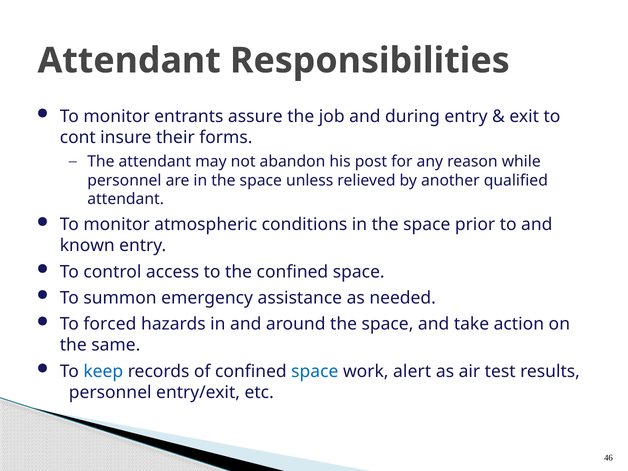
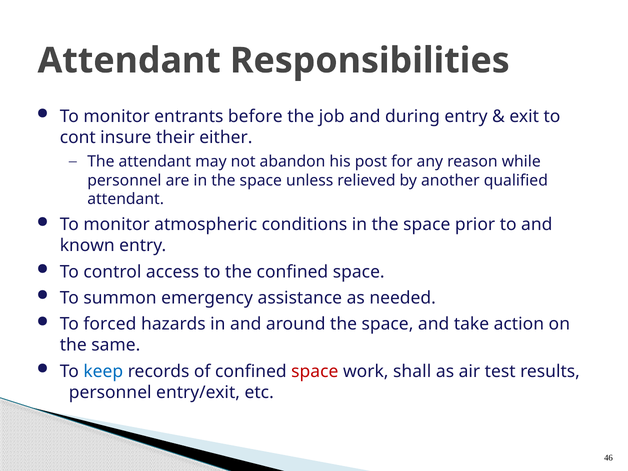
assure: assure -> before (255, 117)
forms: forms -> either (226, 138)
space colour: blue -> red (315, 371)
alert: alert -> shall (412, 371)
